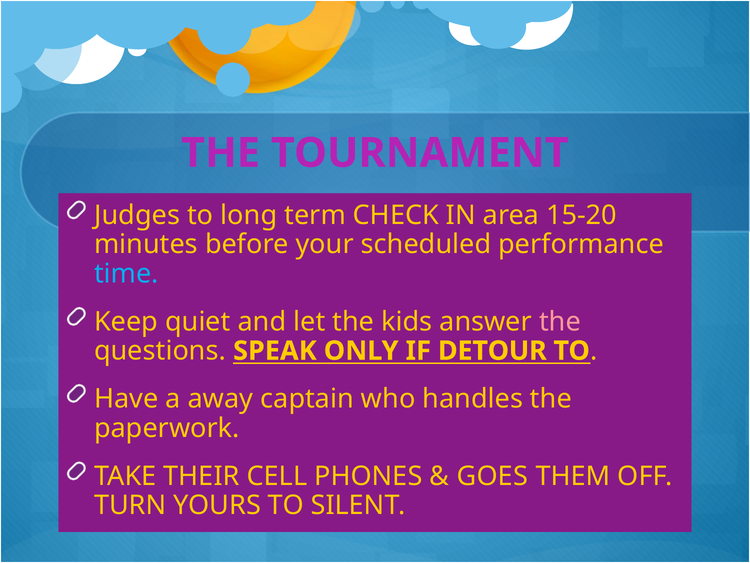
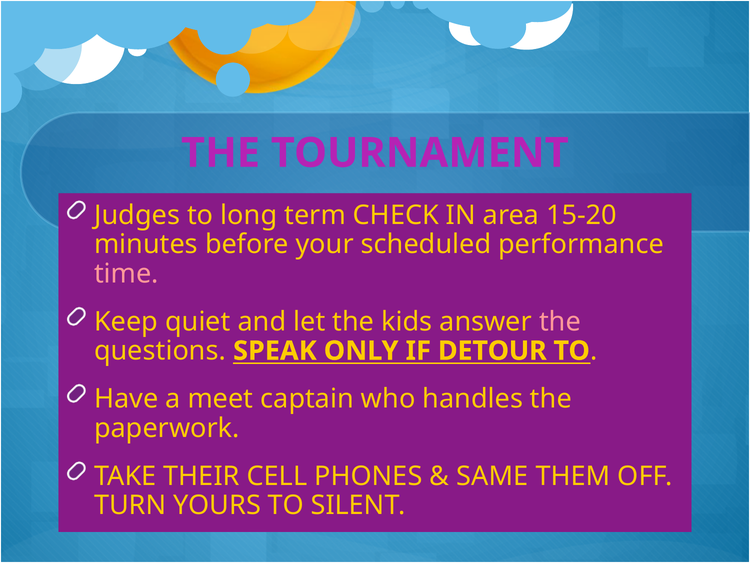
time colour: light blue -> pink (126, 273)
away: away -> meet (220, 399)
GOES: GOES -> SAME (492, 476)
